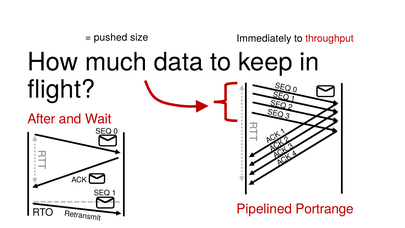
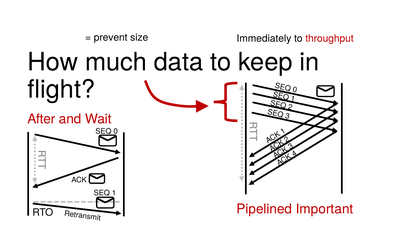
pushed: pushed -> prevent (111, 38)
Portrange: Portrange -> Important (325, 209)
